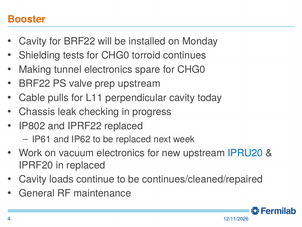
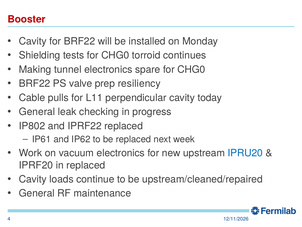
Booster colour: orange -> red (27, 19)
prep upstream: upstream -> resiliency (139, 83)
Chassis: Chassis -> General (37, 112)
continues/cleaned/repaired: continues/cleaned/repaired -> upstream/cleaned/repaired (202, 179)
